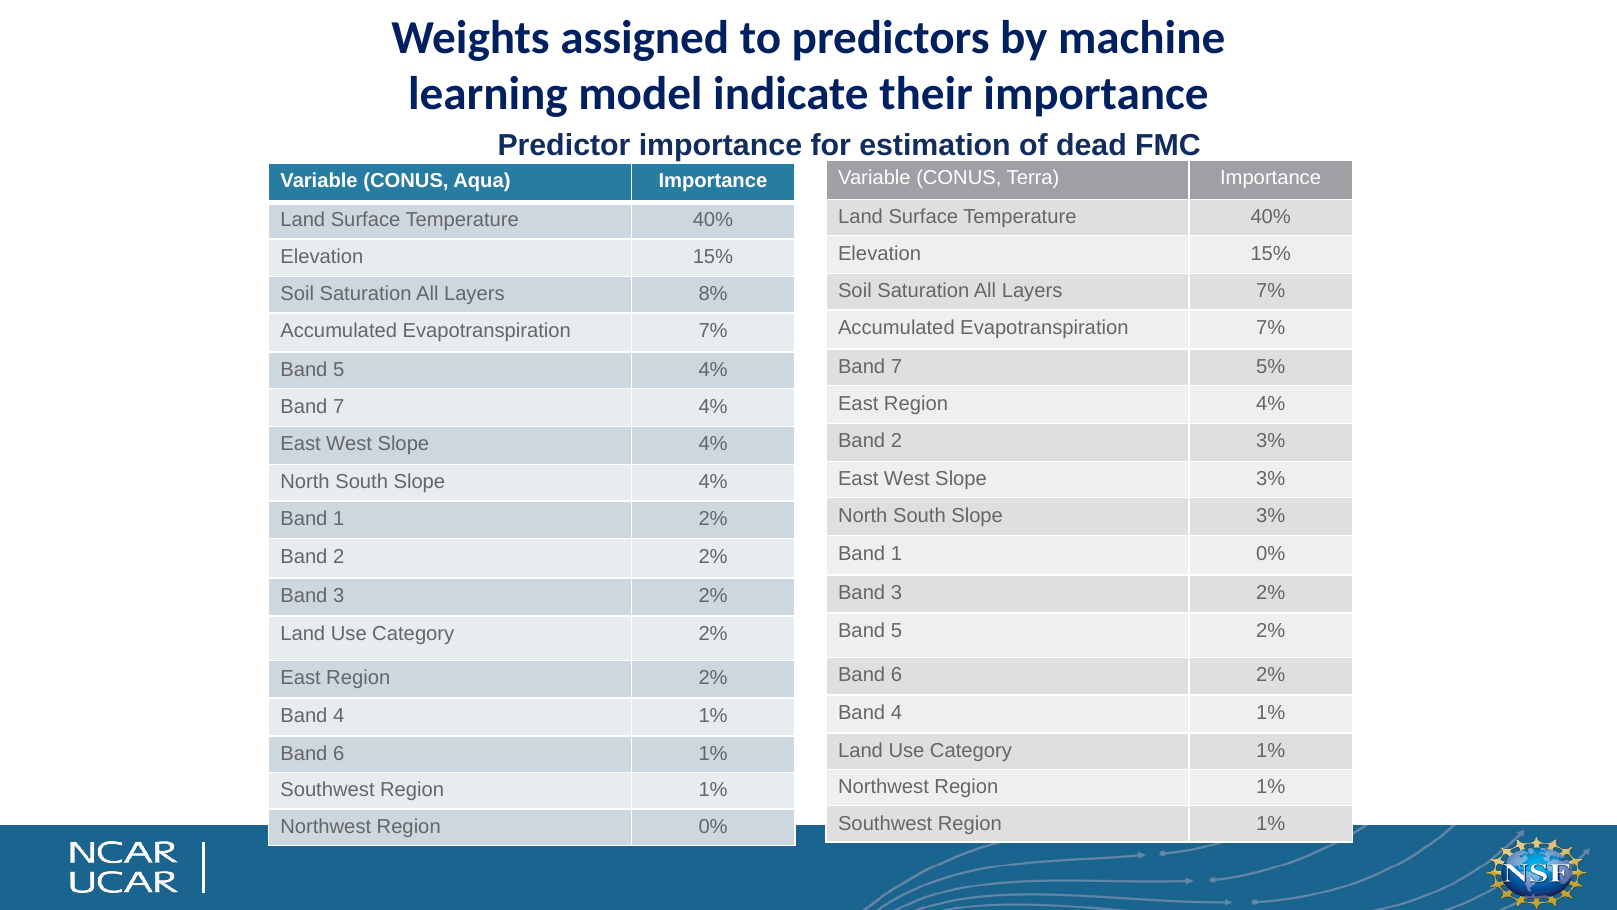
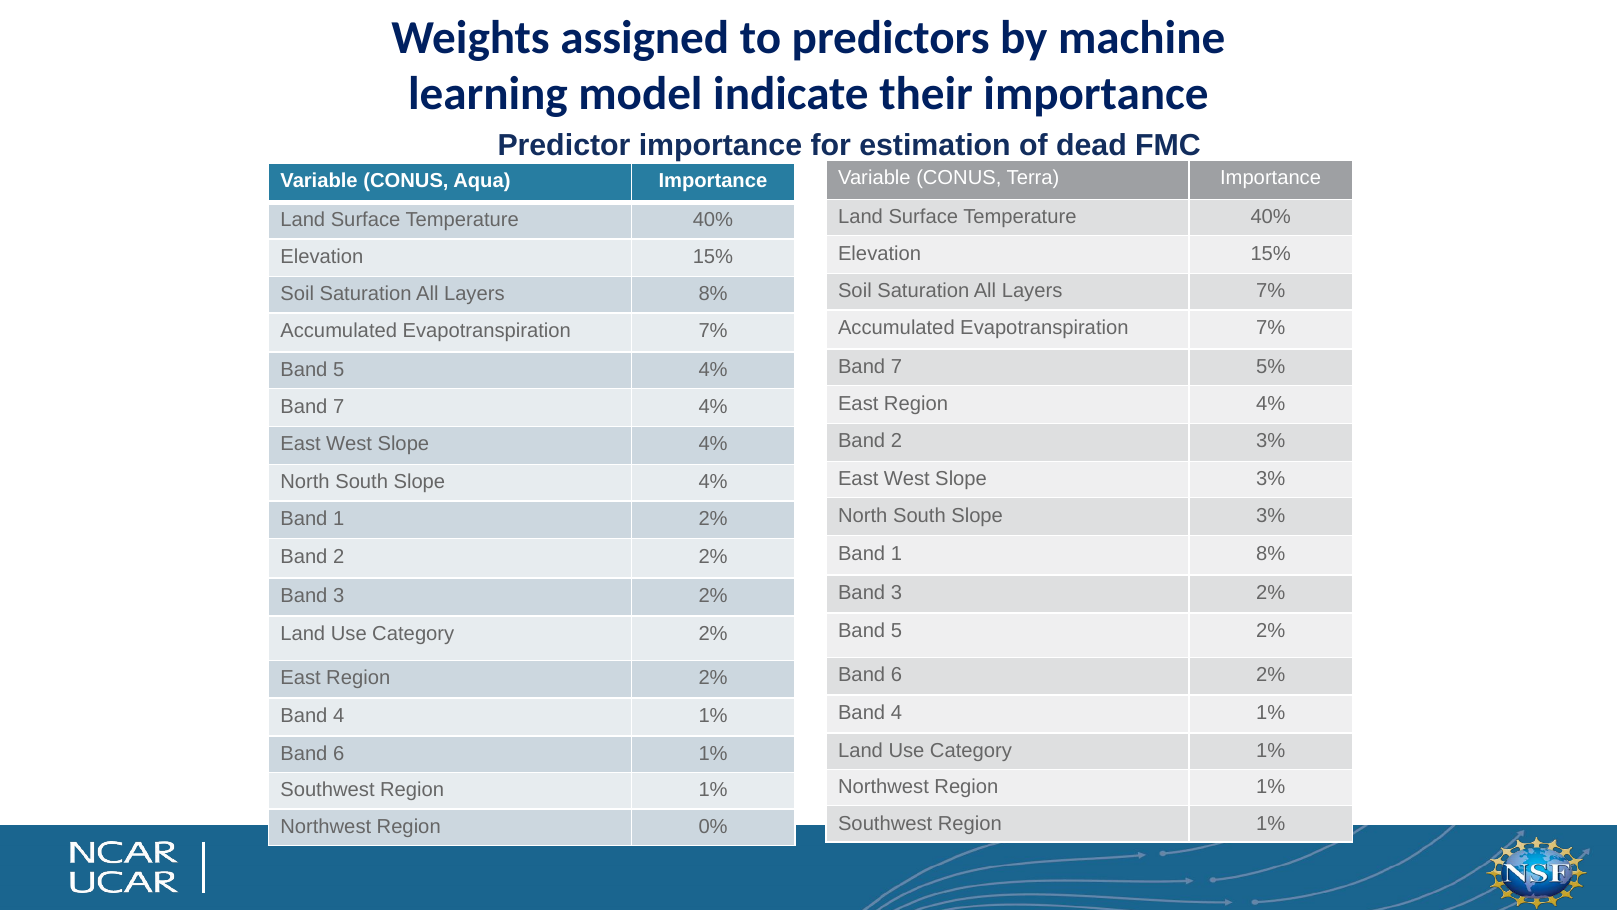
1 0%: 0% -> 8% (1271, 553)
